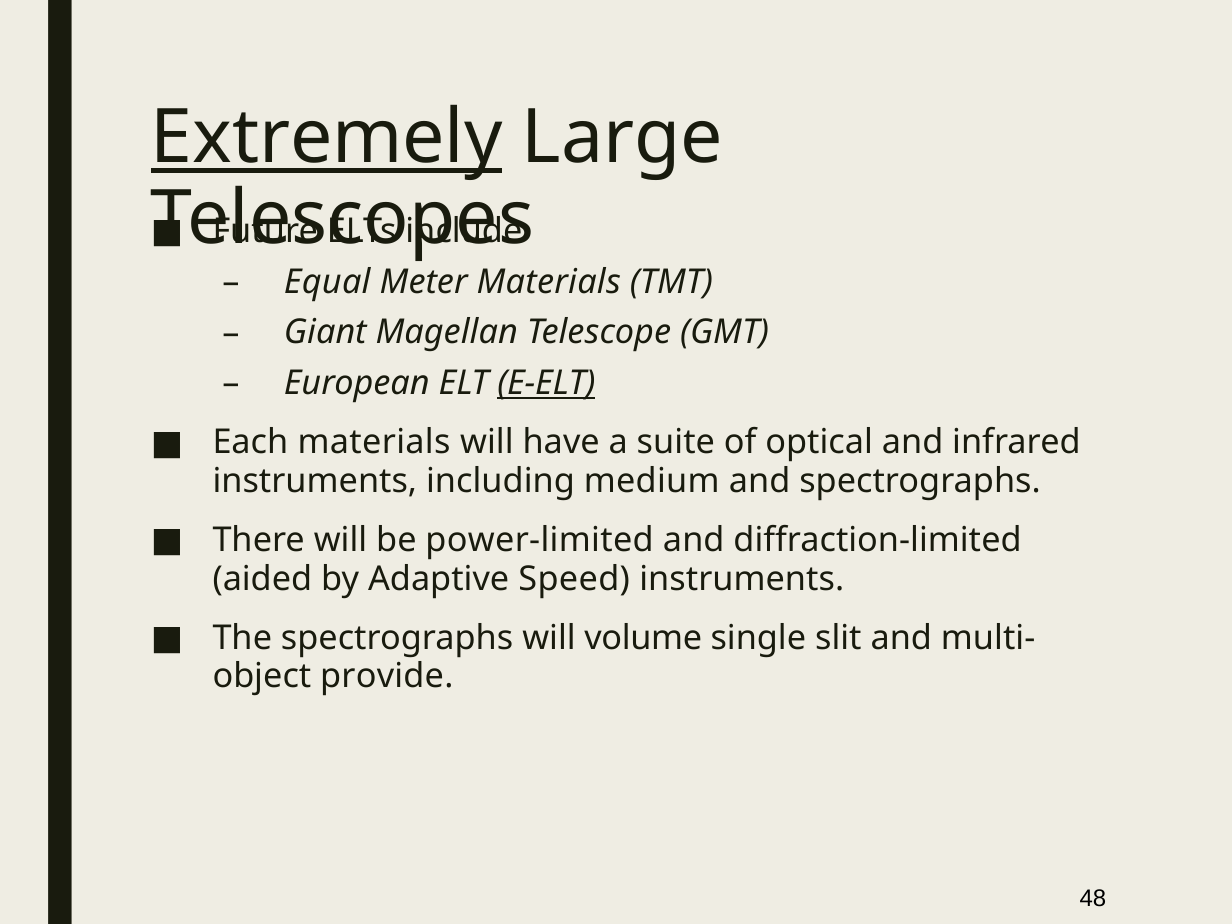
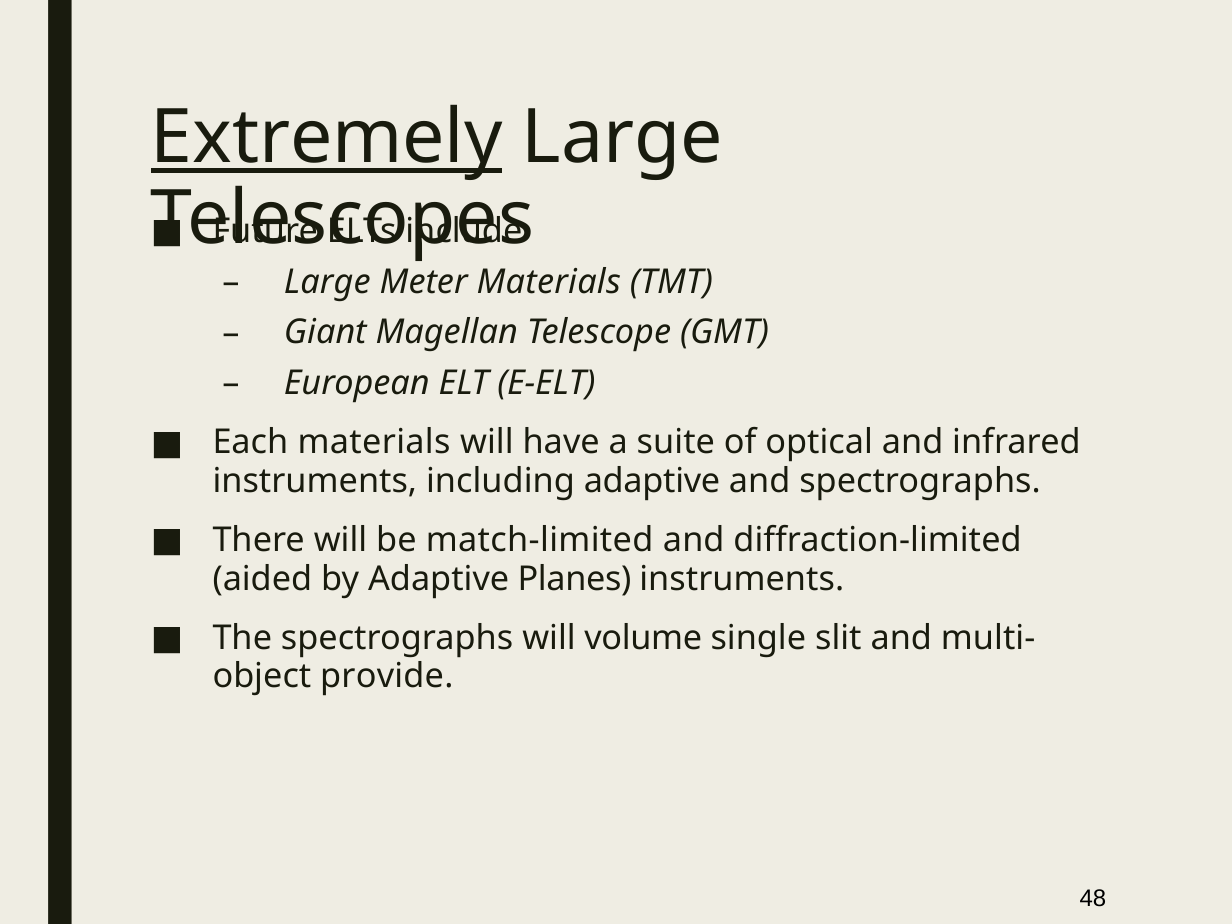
Equal: Equal -> Large (327, 282)
E-ELT underline: present -> none (547, 383)
including medium: medium -> adaptive (652, 481)
power-limited: power-limited -> match-limited (540, 540)
Speed: Speed -> Planes (575, 579)
